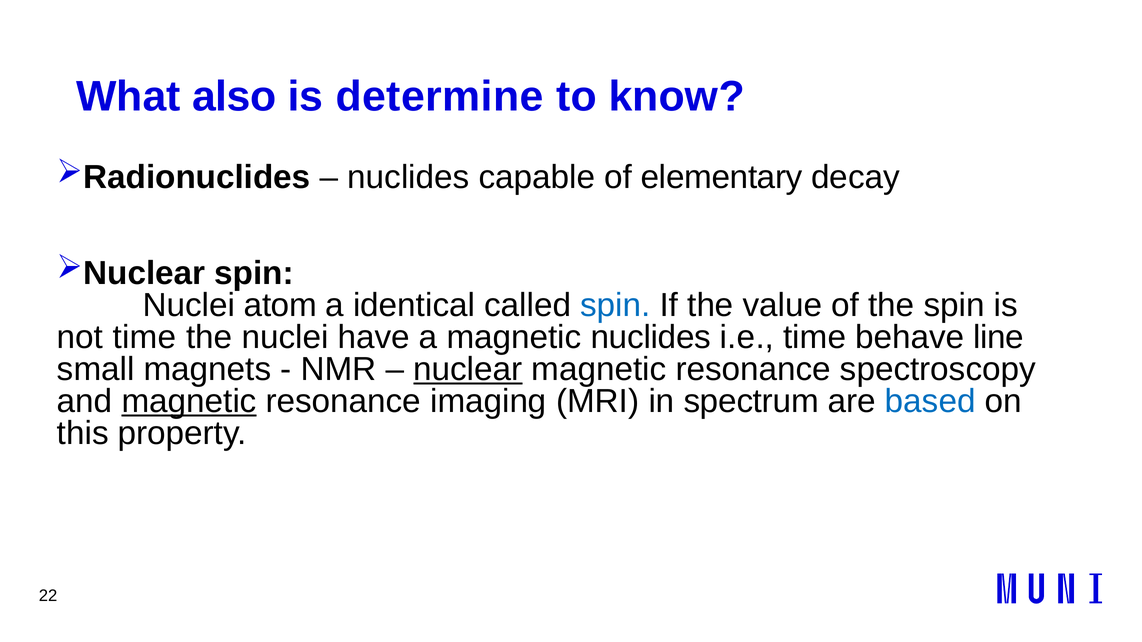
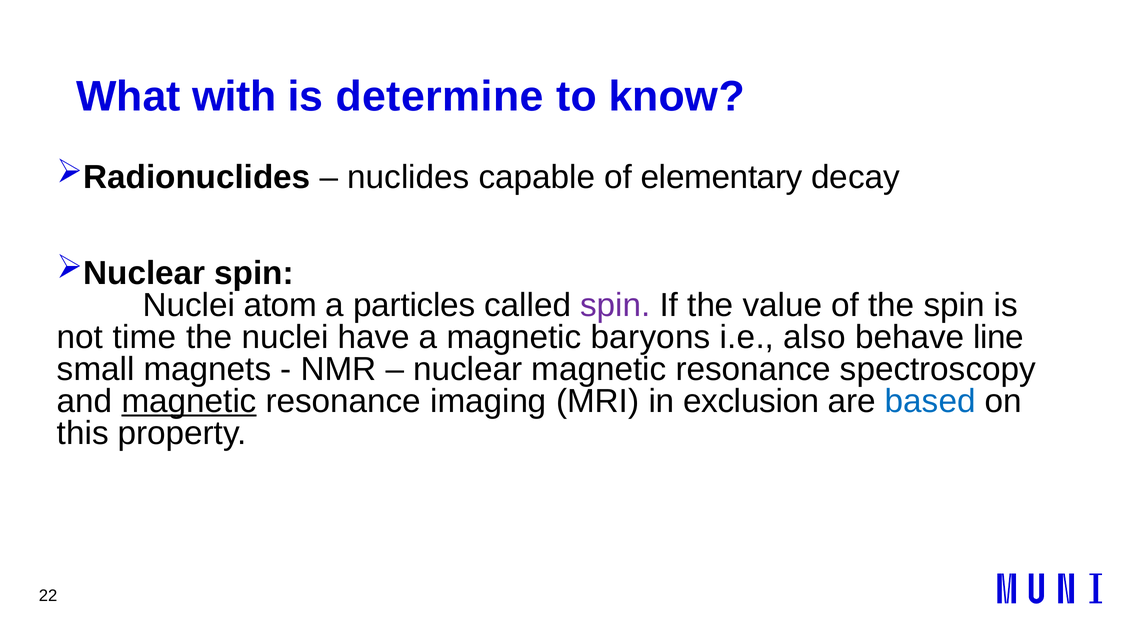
also: also -> with (234, 97)
identical: identical -> particles (414, 305)
spin colour: blue -> purple (615, 305)
magnetic nuclides: nuclides -> baryons (651, 337)
i.e time: time -> also (814, 337)
nuclear underline: present -> none (468, 369)
spectrum: spectrum -> exclusion (751, 401)
